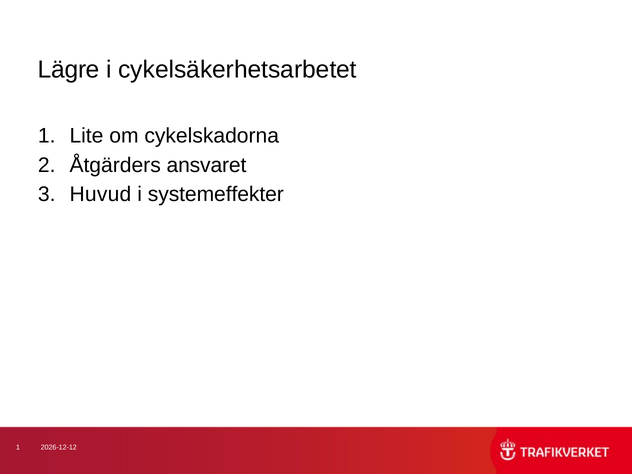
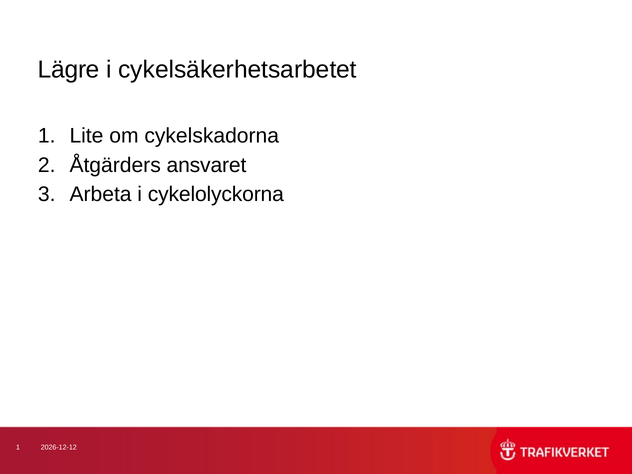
Huvud: Huvud -> Arbeta (101, 195)
systemeffekter: systemeffekter -> cykelolyckorna (216, 195)
